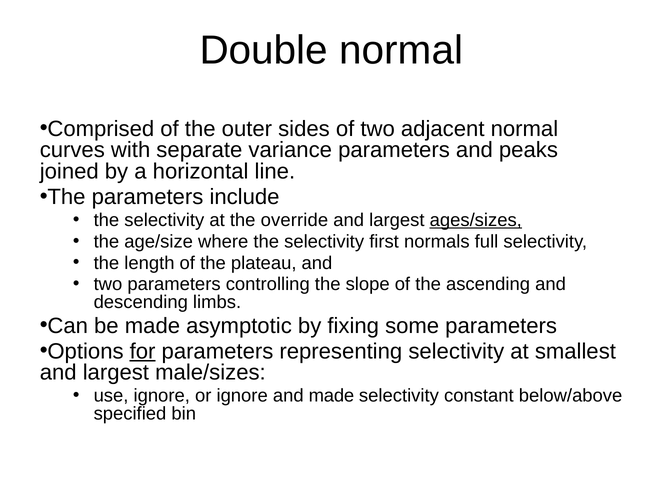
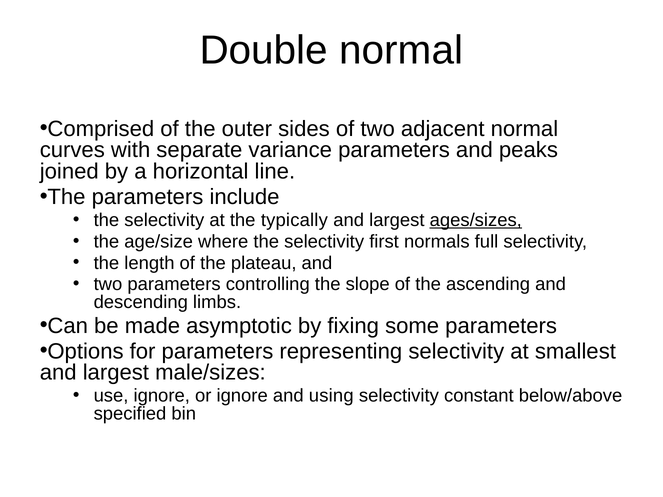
override: override -> typically (294, 220)
for underline: present -> none (143, 352)
and made: made -> using (331, 396)
